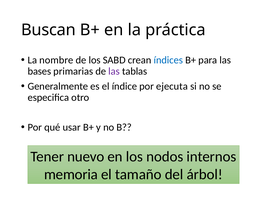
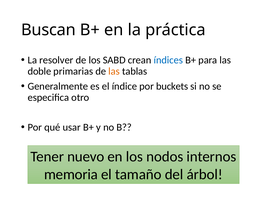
nombre: nombre -> resolver (56, 60)
bases: bases -> doble (39, 71)
las colour: purple -> orange (114, 71)
ejecuta: ejecuta -> buckets (172, 86)
